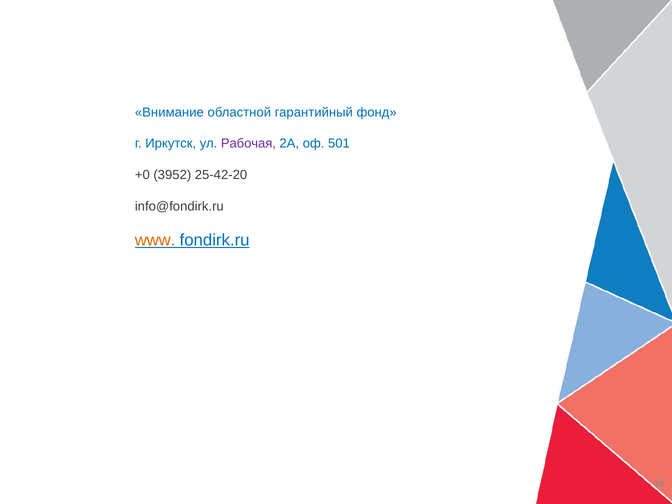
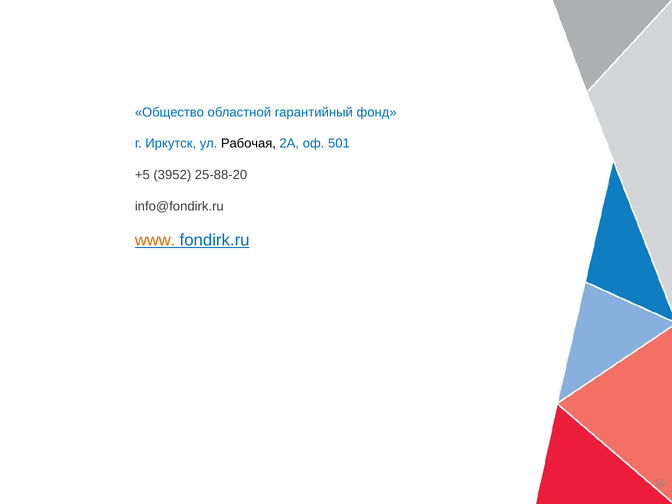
Внимание: Внимание -> Общество (169, 112)
Рабочая colour: purple -> black (248, 144)
+0: +0 -> +5 (142, 175)
25-42-20: 25-42-20 -> 25-88-20 (221, 175)
